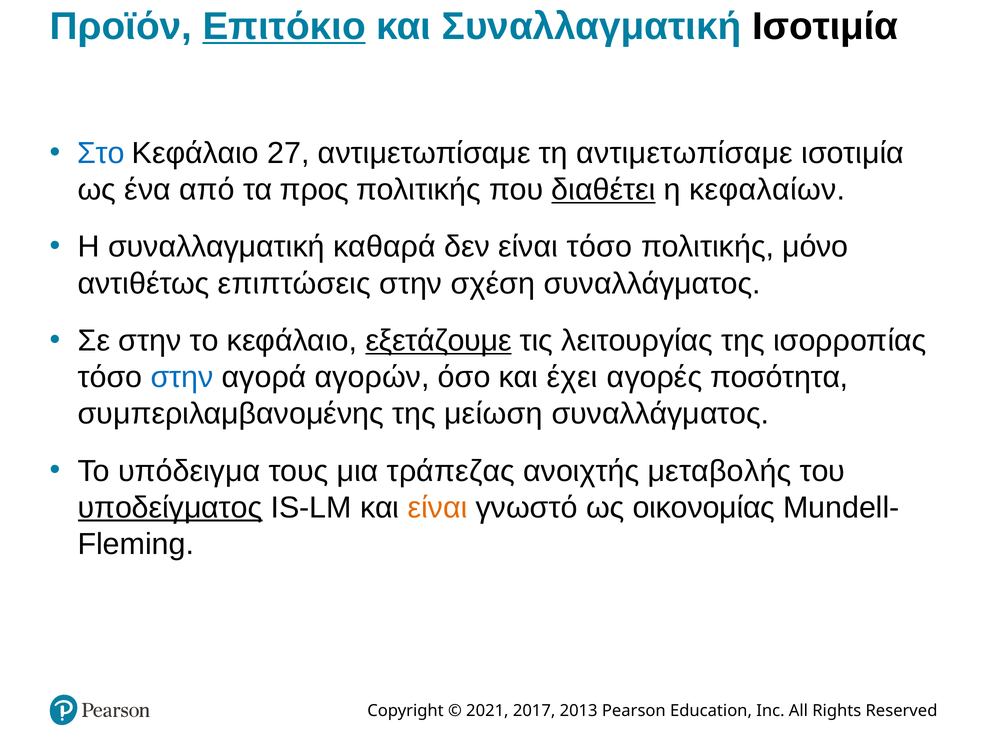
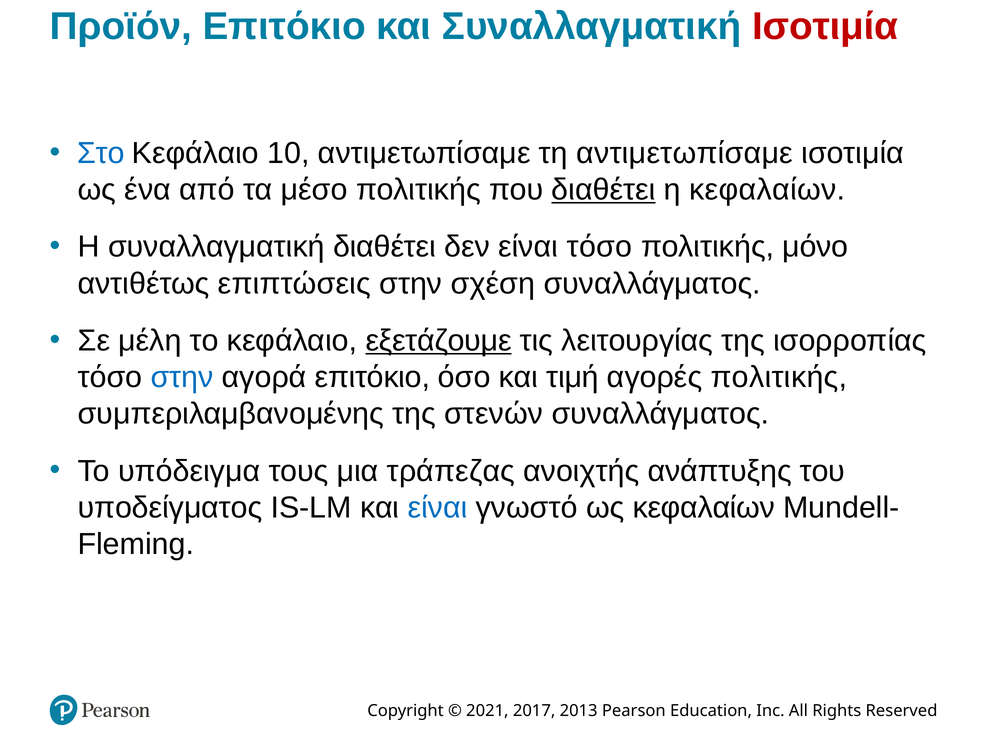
Επιτόκιο underline: present -> none (284, 26)
Ισοτιμία colour: black -> red (825, 26)
27: 27 -> 10 (289, 153)
προς: προς -> μέσο (314, 190)
συναλλαγματική καθαρά: καθαρά -> διαθέτει (385, 247)
Σε στην: στην -> μέλη (150, 341)
αγορά αγορών: αγορών -> επιτόκιο (372, 378)
έχει: έχει -> τιμή (573, 378)
αγορές ποσότητα: ποσότητα -> πολιτικής (779, 378)
μείωση: μείωση -> στενών (494, 414)
μεταβολής: μεταβολής -> ανάπτυξης (720, 471)
υποδείγματος underline: present -> none (170, 508)
είναι colour: orange -> blue (438, 508)
ως οικονομίας: οικονομίας -> κεφαλαίων (704, 508)
